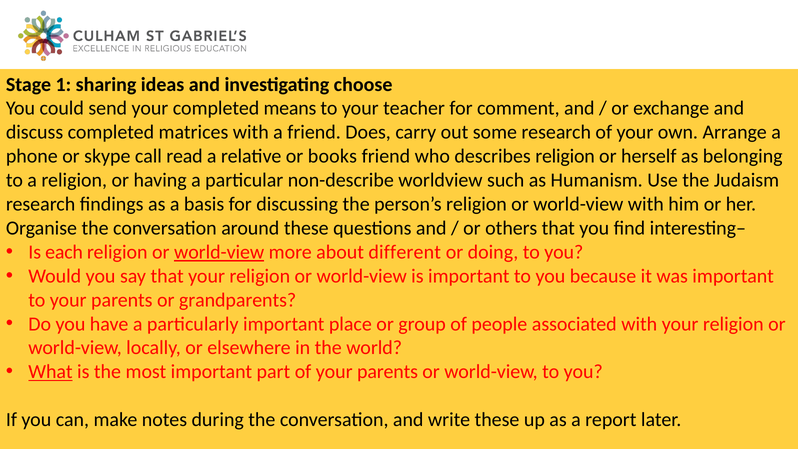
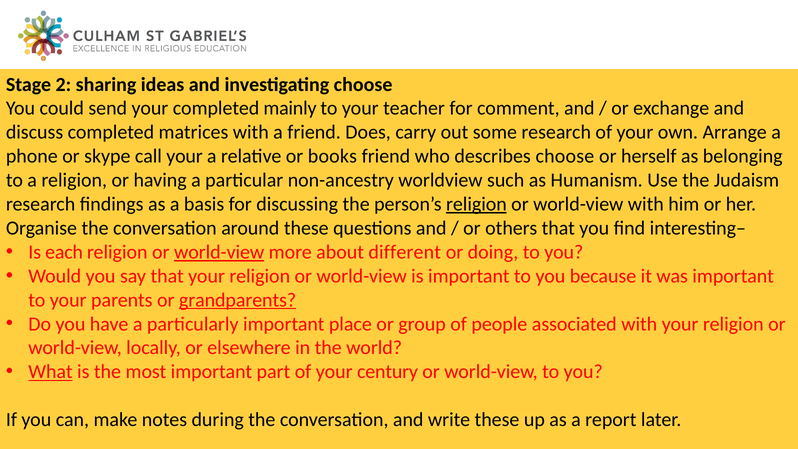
1: 1 -> 2 (63, 84)
means: means -> mainly (290, 108)
call read: read -> your (185, 156)
describes religion: religion -> choose (565, 156)
non-describe: non-describe -> non-ancestry (341, 180)
religion underline: none -> present (476, 204)
grandparents underline: none -> present (238, 300)
of your parents: parents -> century (388, 372)
